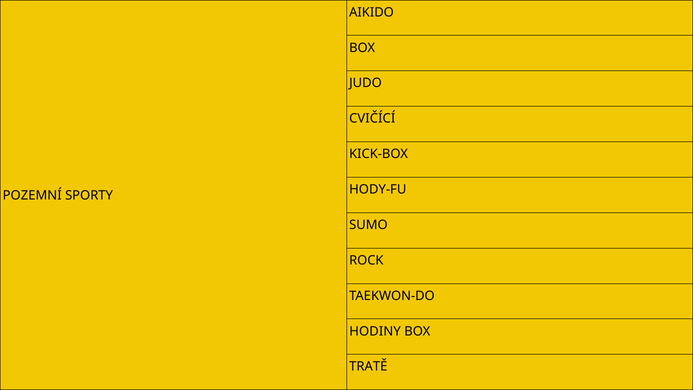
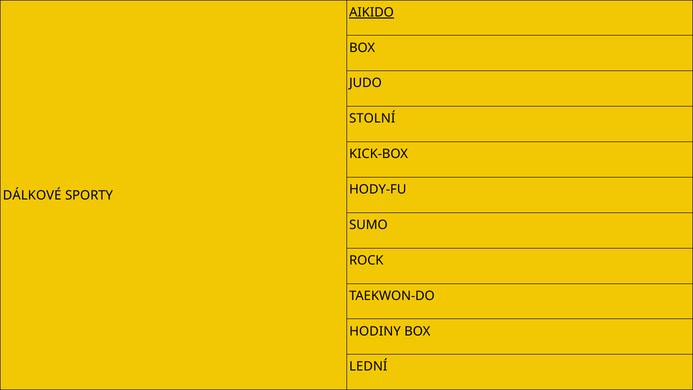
AIKIDO underline: none -> present (372, 12)
CVIČÍCÍ: CVIČÍCÍ -> STOLNÍ (372, 119)
POZEMNÍ: POZEMNÍ -> DÁLKOVÉ (32, 196)
TRATĚ: TRATĚ -> LEDNÍ (368, 366)
